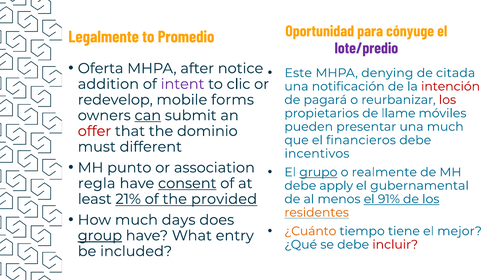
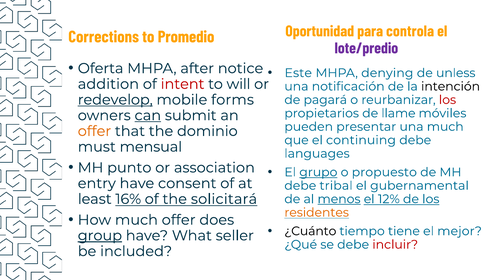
cónyuge: cónyuge -> controla (410, 32)
Legalmente: Legalmente -> Corrections (104, 37)
citada: citada -> unless (456, 73)
intent colour: purple -> red (183, 84)
clic: clic -> will (239, 84)
intención colour: red -> black (451, 86)
redevelop underline: none -> present (115, 100)
offer colour: red -> orange (94, 131)
financieros: financieros -> continuing (361, 140)
different: different -> mensual (151, 147)
incentivos: incentivos -> languages (317, 154)
realmente: realmente -> propuesto (384, 172)
regla: regla -> entry (97, 183)
consent underline: present -> none (187, 183)
apply: apply -> tribal (336, 186)
21%: 21% -> 16% (128, 199)
provided: provided -> solicitará (224, 199)
menos underline: none -> present (339, 199)
91%: 91% -> 12% (389, 199)
much days: days -> offer (179, 220)
¿Cuánto colour: orange -> black (310, 231)
entry: entry -> seller (235, 236)
